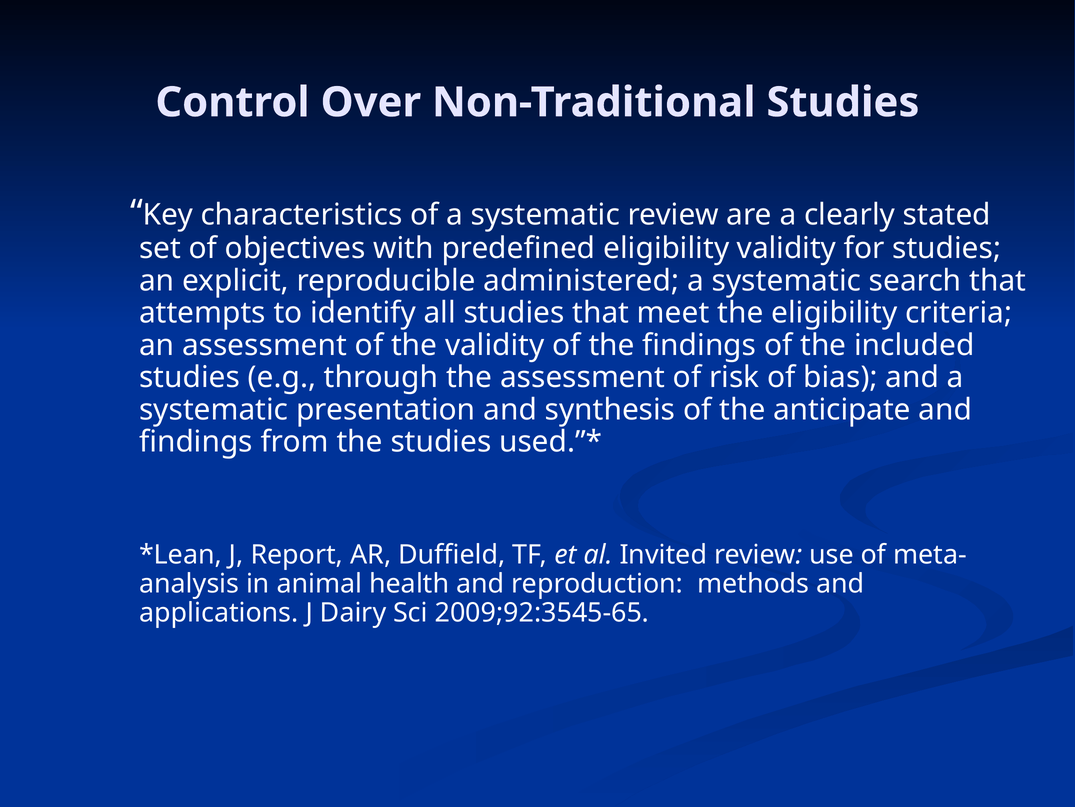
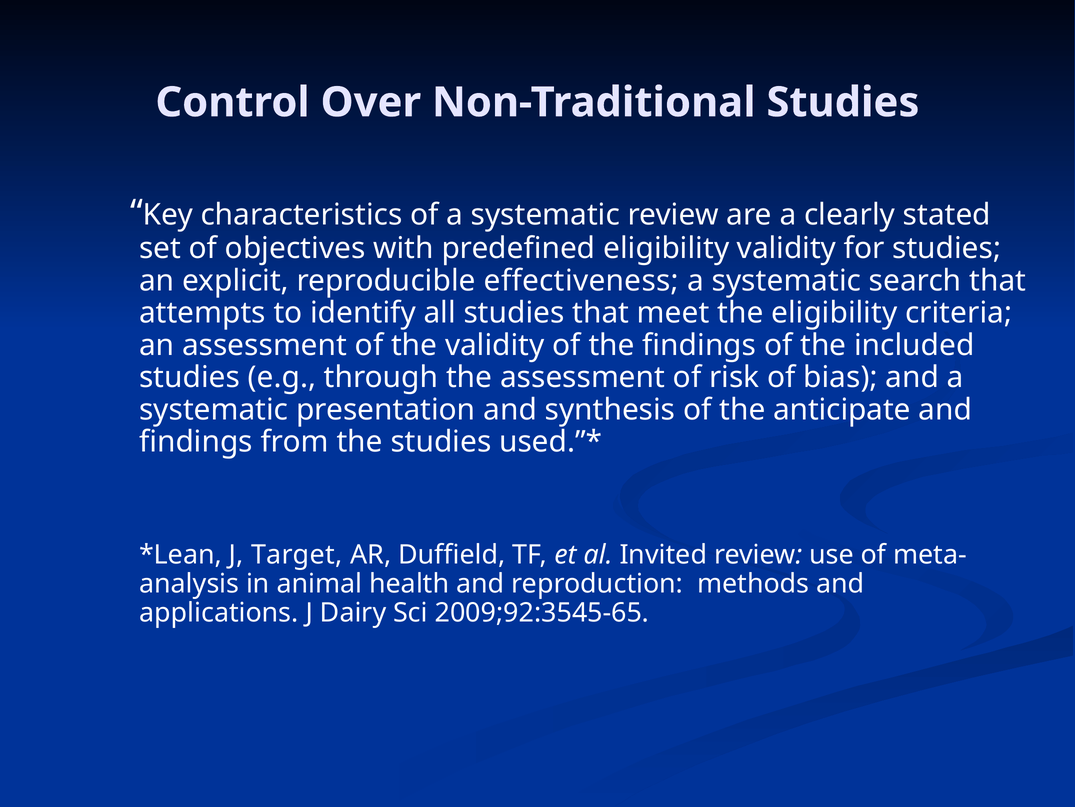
administered: administered -> effectiveness (581, 280)
Report: Report -> Target (297, 554)
